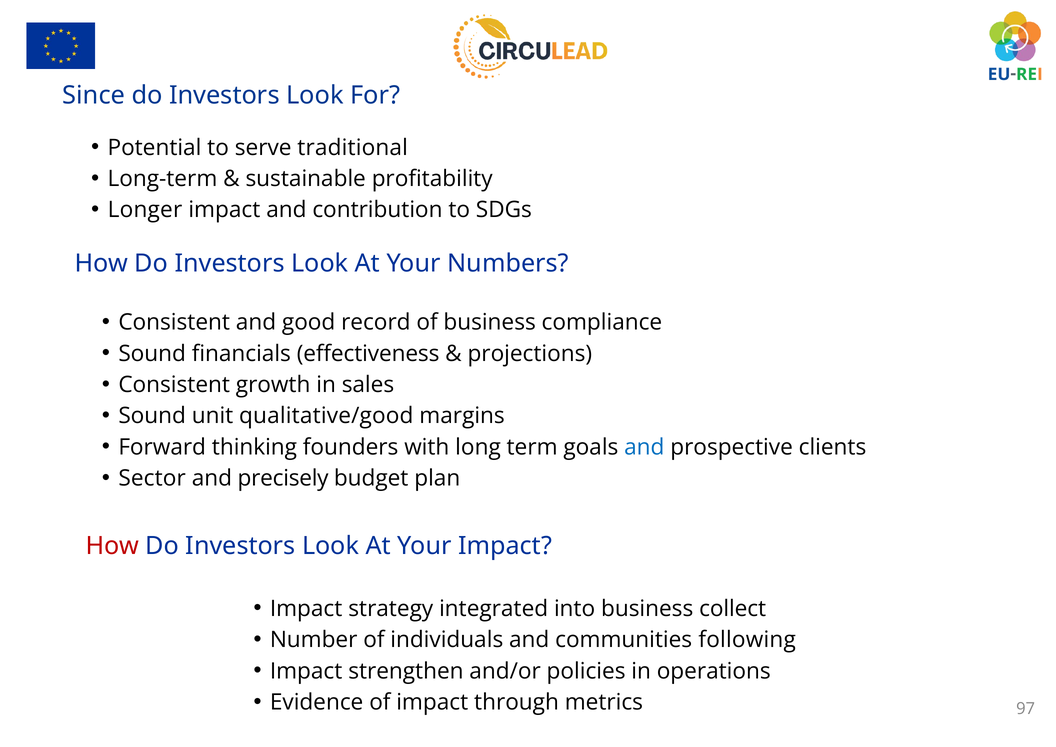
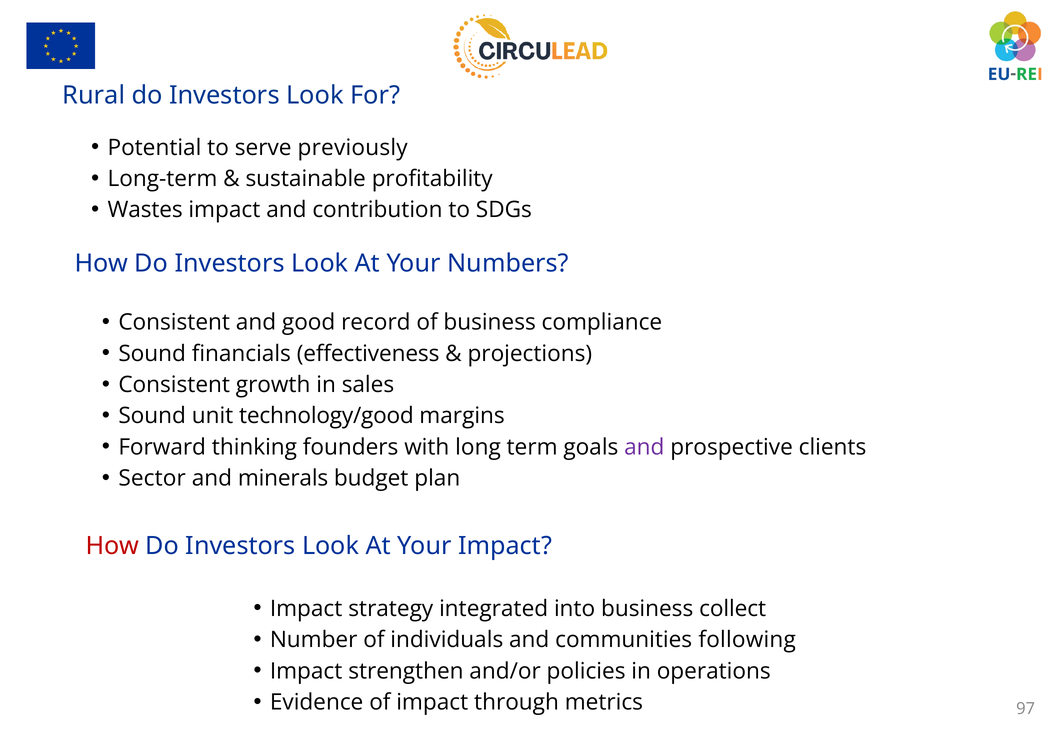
Since: Since -> Rural (94, 95)
traditional: traditional -> previously (353, 148)
Longer: Longer -> Wastes (145, 210)
qualitative/good: qualitative/good -> technology/good (326, 416)
and colour: blue -> purple (644, 447)
precisely: precisely -> minerals (283, 478)
